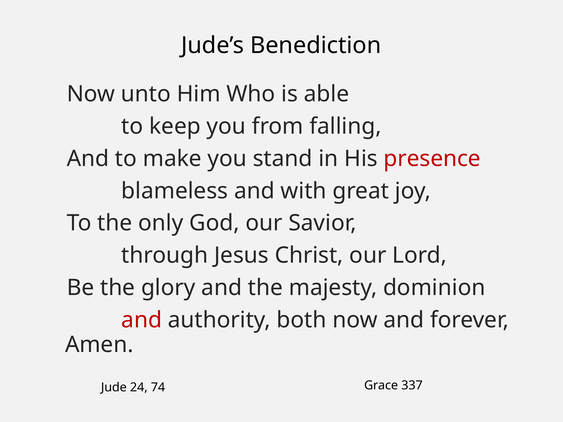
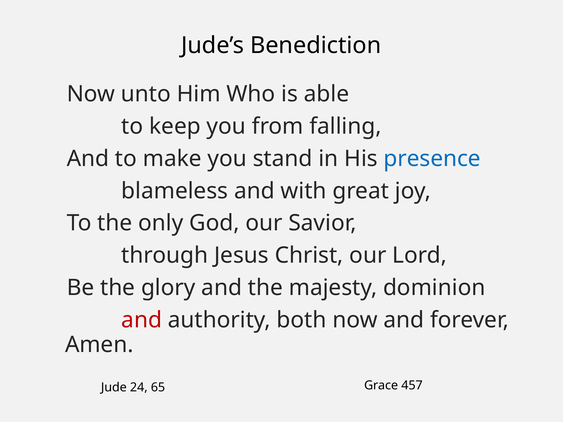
presence colour: red -> blue (432, 159)
74: 74 -> 65 (158, 388)
337: 337 -> 457 (412, 385)
